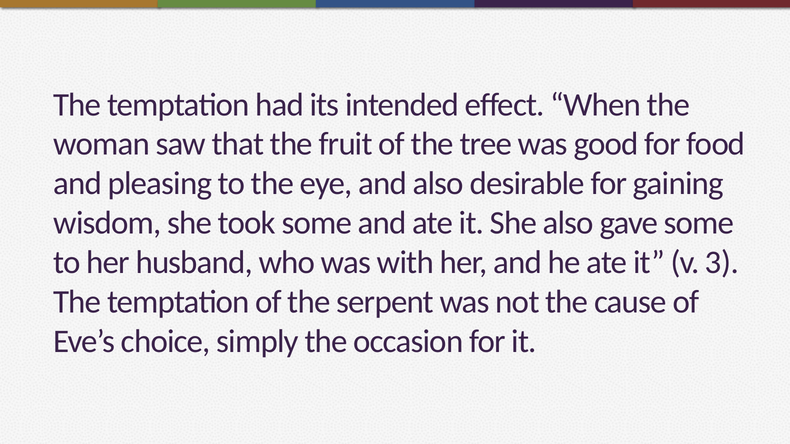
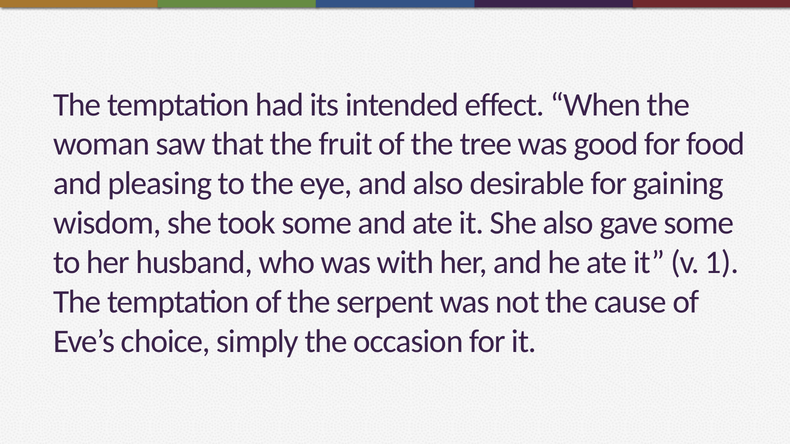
3: 3 -> 1 (722, 263)
